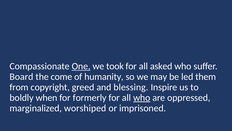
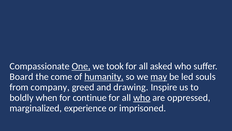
humanity underline: none -> present (104, 76)
may underline: none -> present (159, 76)
them: them -> souls (206, 76)
copyright: copyright -> company (50, 87)
blessing: blessing -> drawing (131, 87)
formerly: formerly -> continue (90, 97)
worshiped: worshiped -> experience (85, 108)
